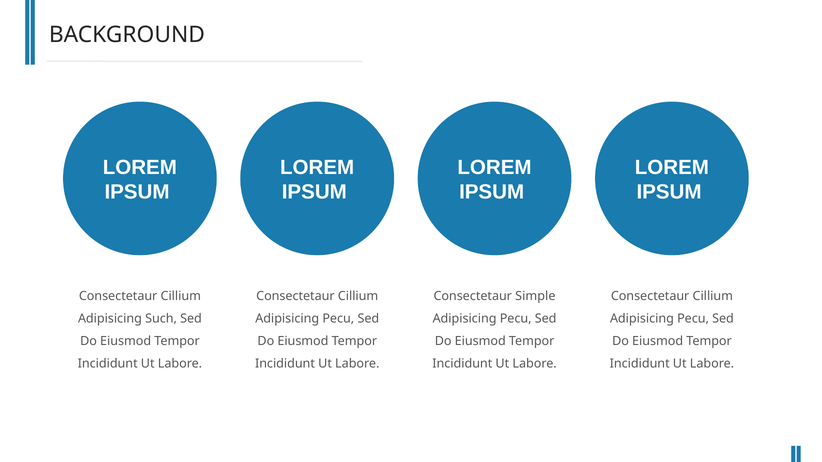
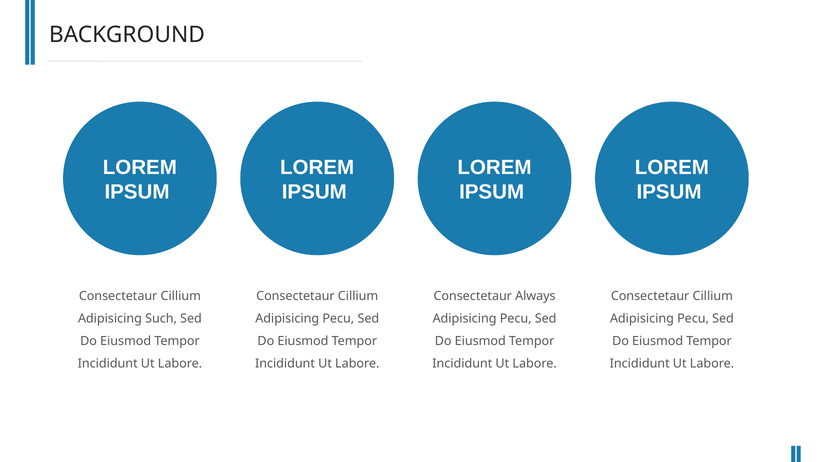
Simple: Simple -> Always (535, 296)
